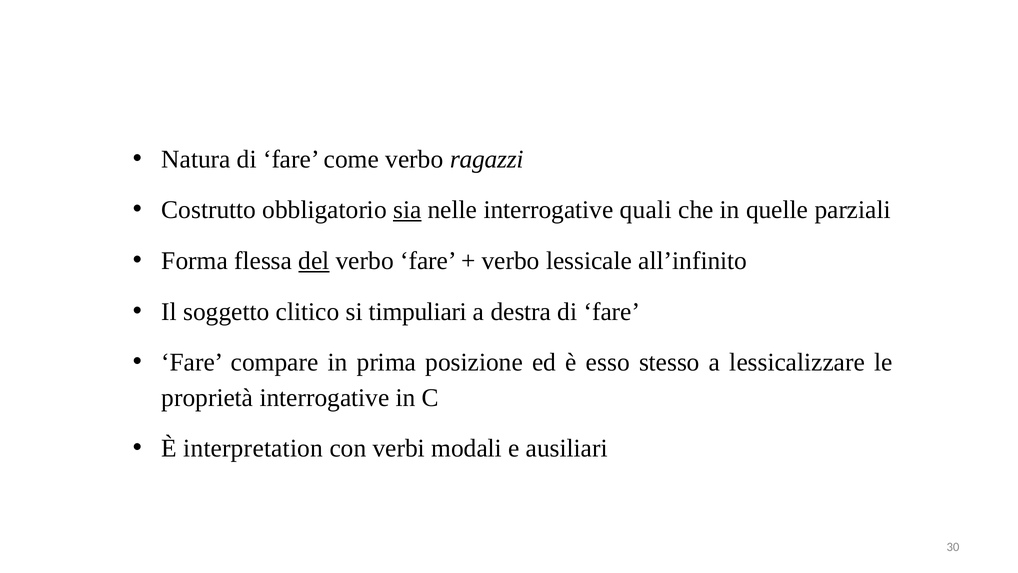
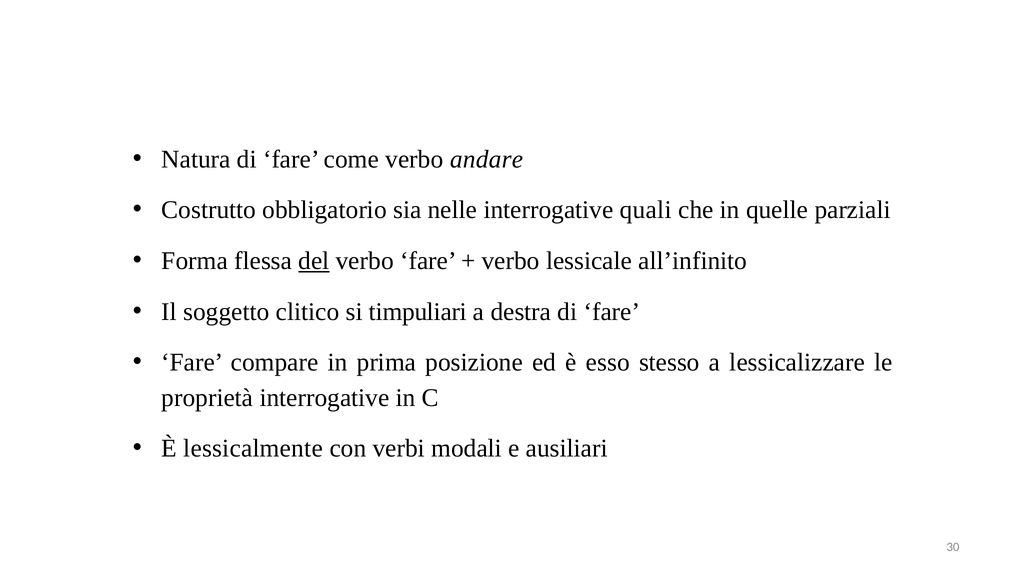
ragazzi: ragazzi -> andare (487, 159)
sia underline: present -> none (407, 210)
interpretation: interpretation -> lessicalmente (253, 448)
